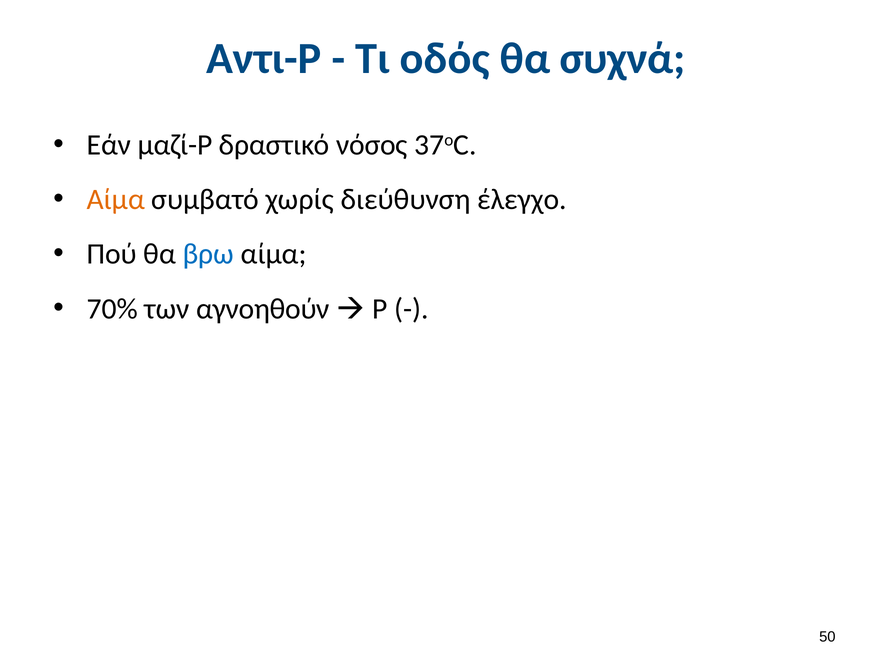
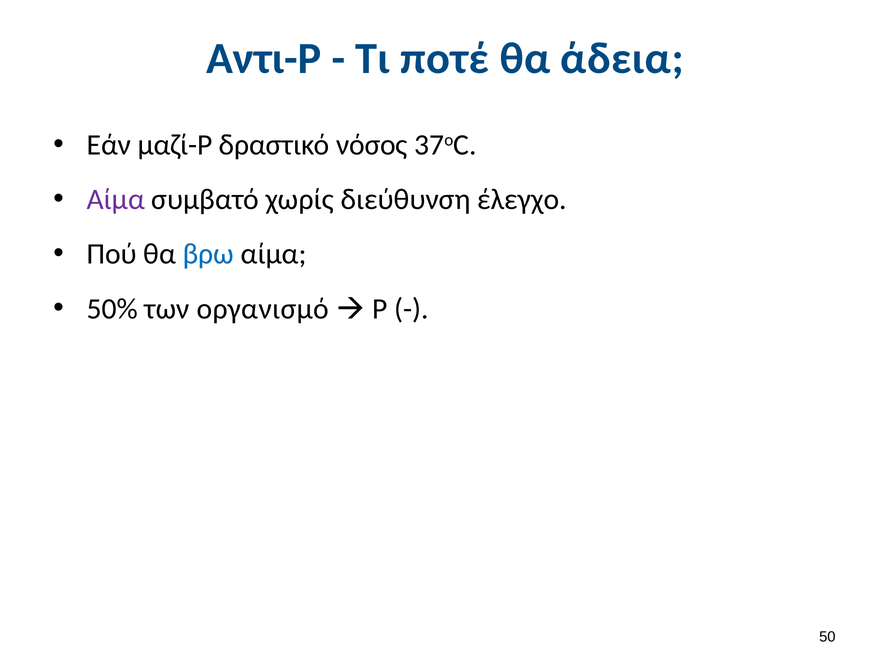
οδός: οδός -> ποτέ (445, 59)
συχνά: συχνά -> άδεια (622, 59)
Αίμα colour: orange -> purple (116, 199)
70%: 70% -> 50% (112, 309)
αγνοηθούν: αγνοηθούν -> οργανισμό (263, 309)
